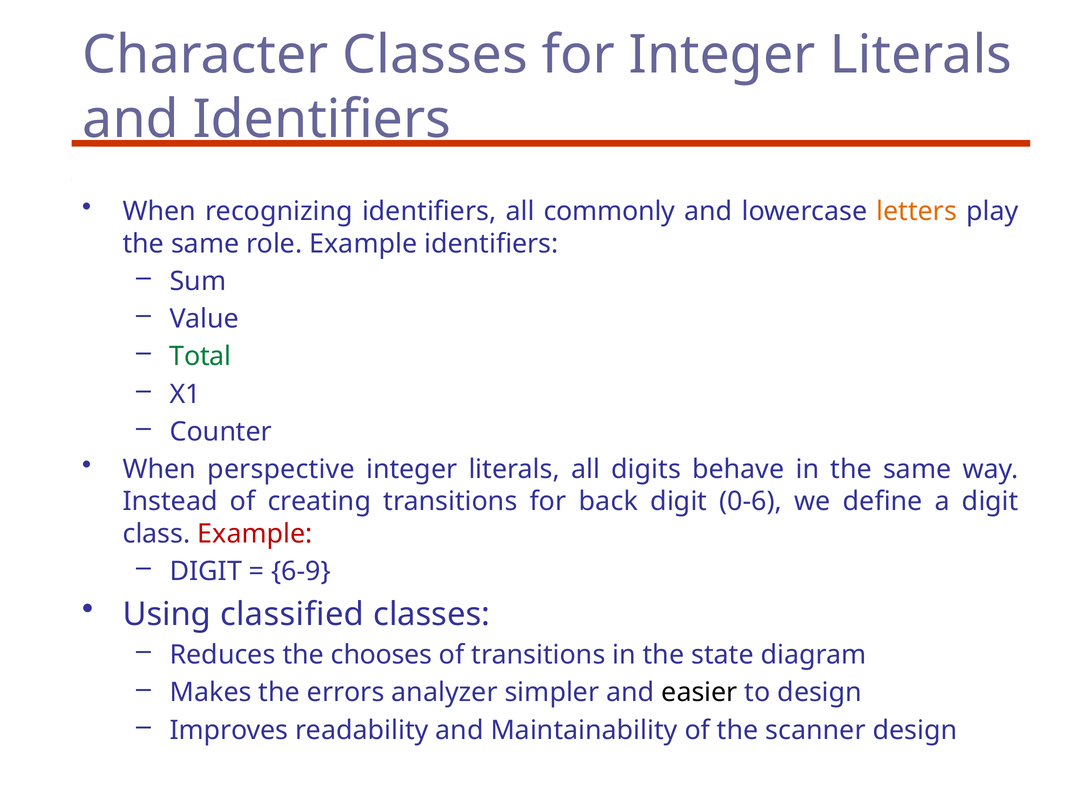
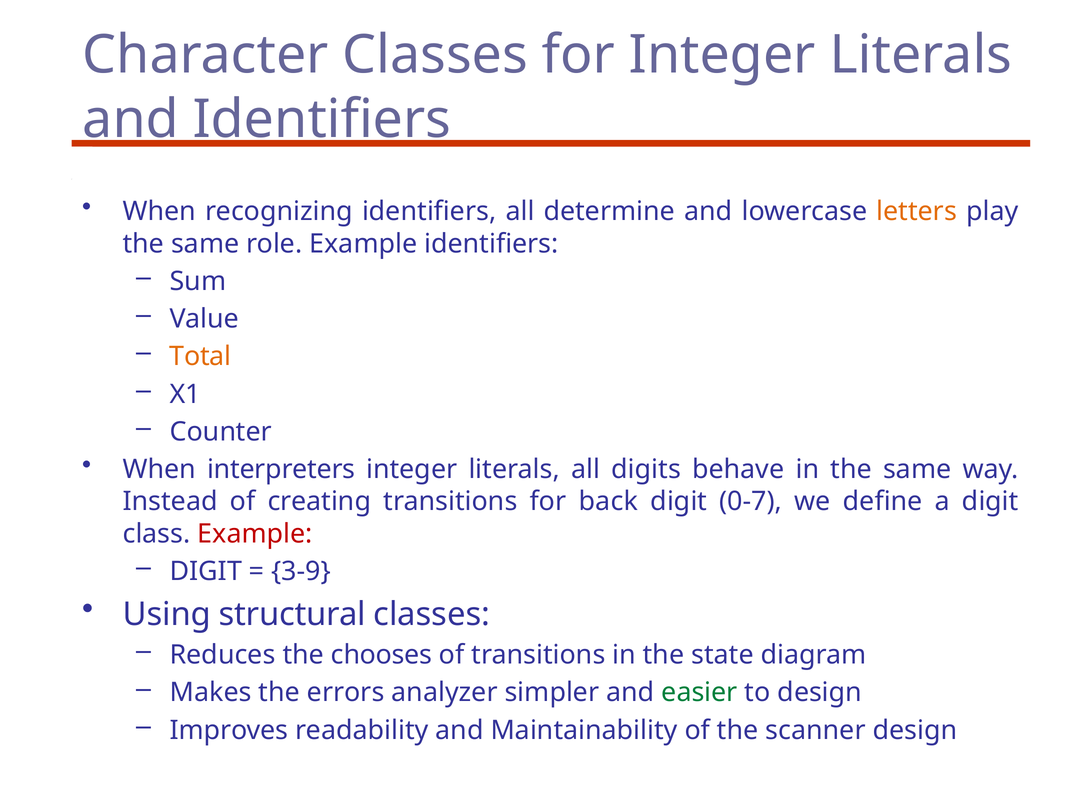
commonly: commonly -> determine (609, 212)
Total colour: green -> orange (200, 357)
perspective: perspective -> interpreters (281, 470)
0-6: 0-6 -> 0-7 (751, 502)
6-9: 6-9 -> 3-9 (301, 572)
classified: classified -> structural (292, 614)
easier colour: black -> green (699, 693)
